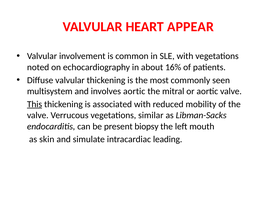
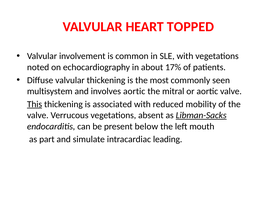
APPEAR: APPEAR -> TOPPED (191, 27)
16%: 16% -> 17% (173, 67)
similar: similar -> absent (151, 115)
Libman-Sacks underline: none -> present (201, 115)
biopsy: biopsy -> below (146, 126)
skin: skin -> part (47, 139)
